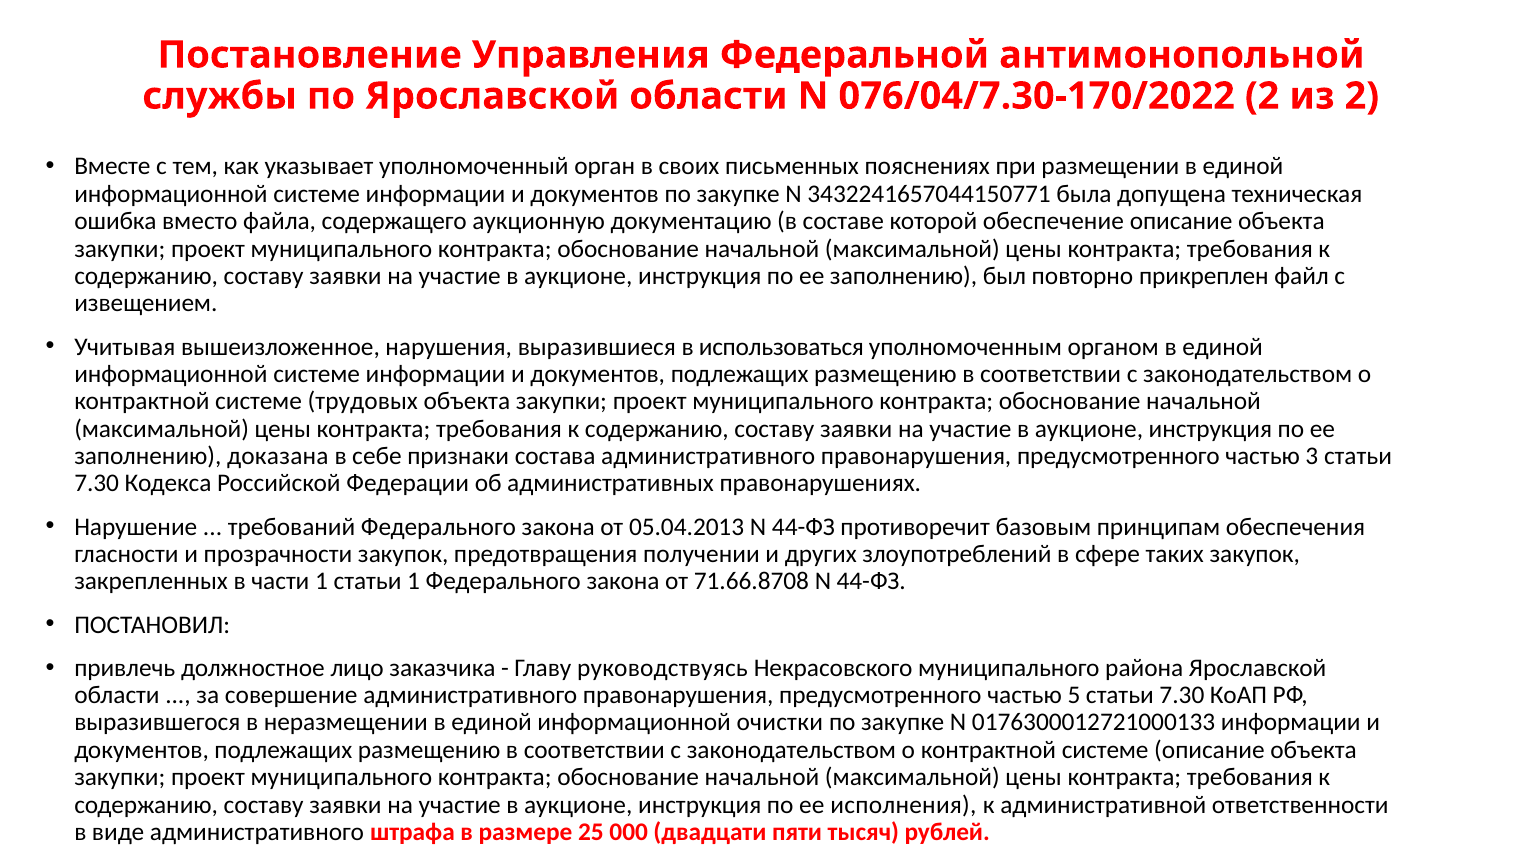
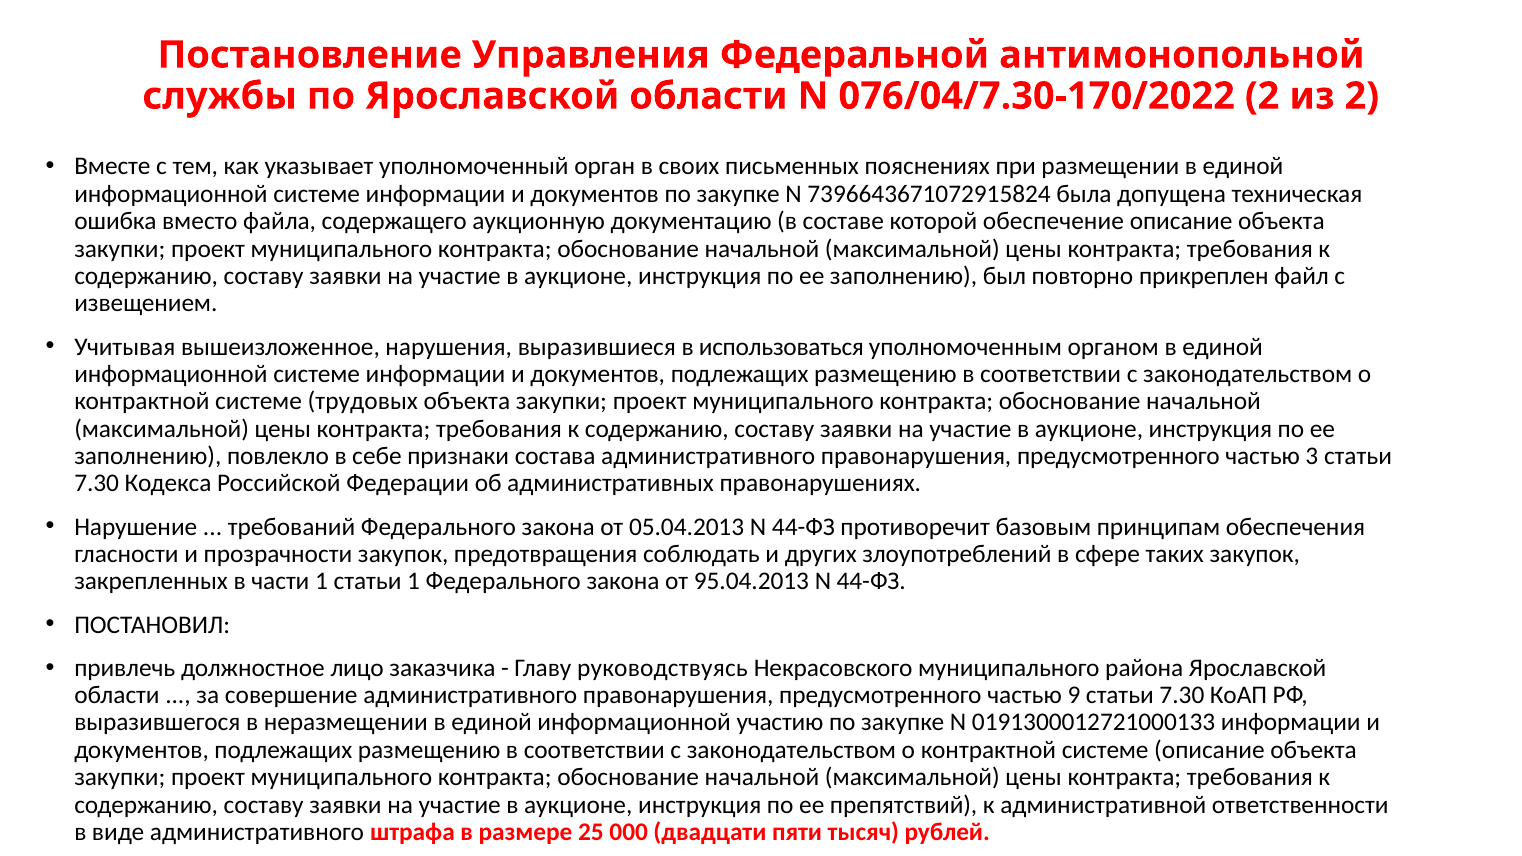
3432241657044150771: 3432241657044150771 -> 7396643671072915824 (929, 194)
доказана: доказана -> повлекло (278, 456)
получении: получении -> соблюдать (701, 554)
71.66.8708: 71.66.8708 -> 95.04.2013 (751, 582)
5: 5 -> 9 (1074, 695)
очистки: очистки -> участию (780, 723)
0176300012721000133: 0176300012721000133 -> 0191300012721000133 (1094, 723)
исполнения: исполнения -> препятствий (904, 805)
